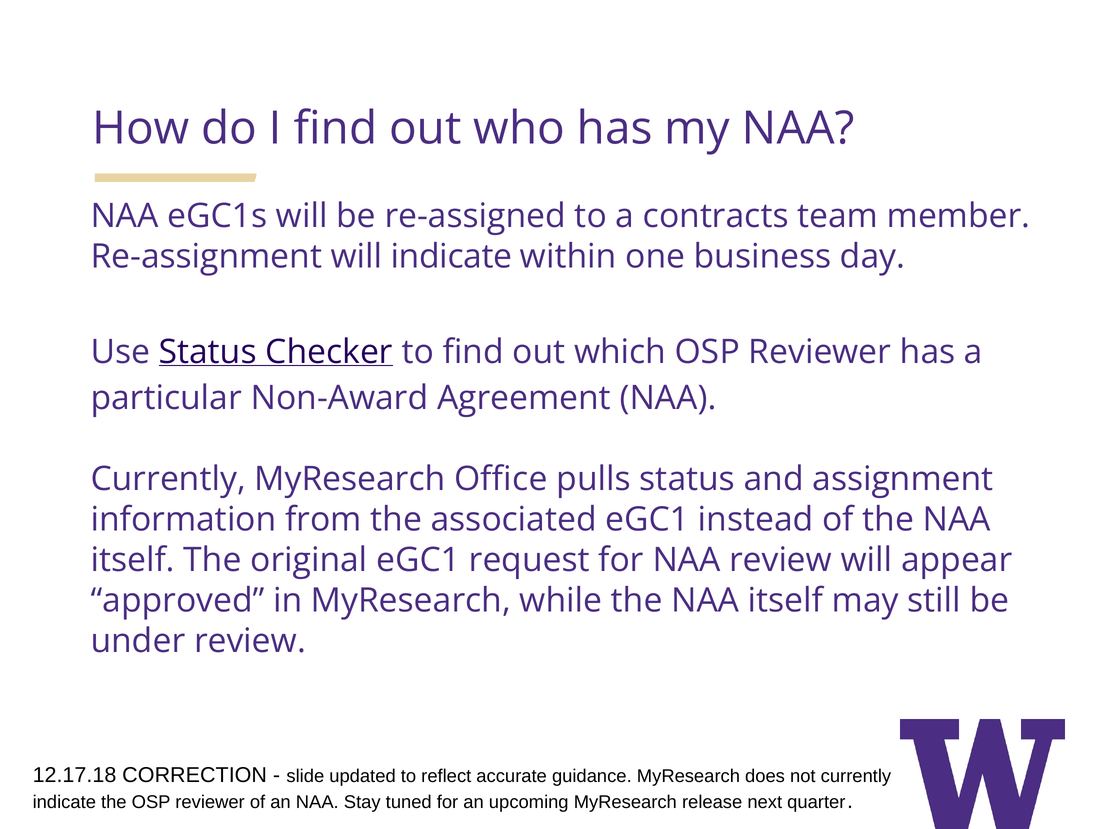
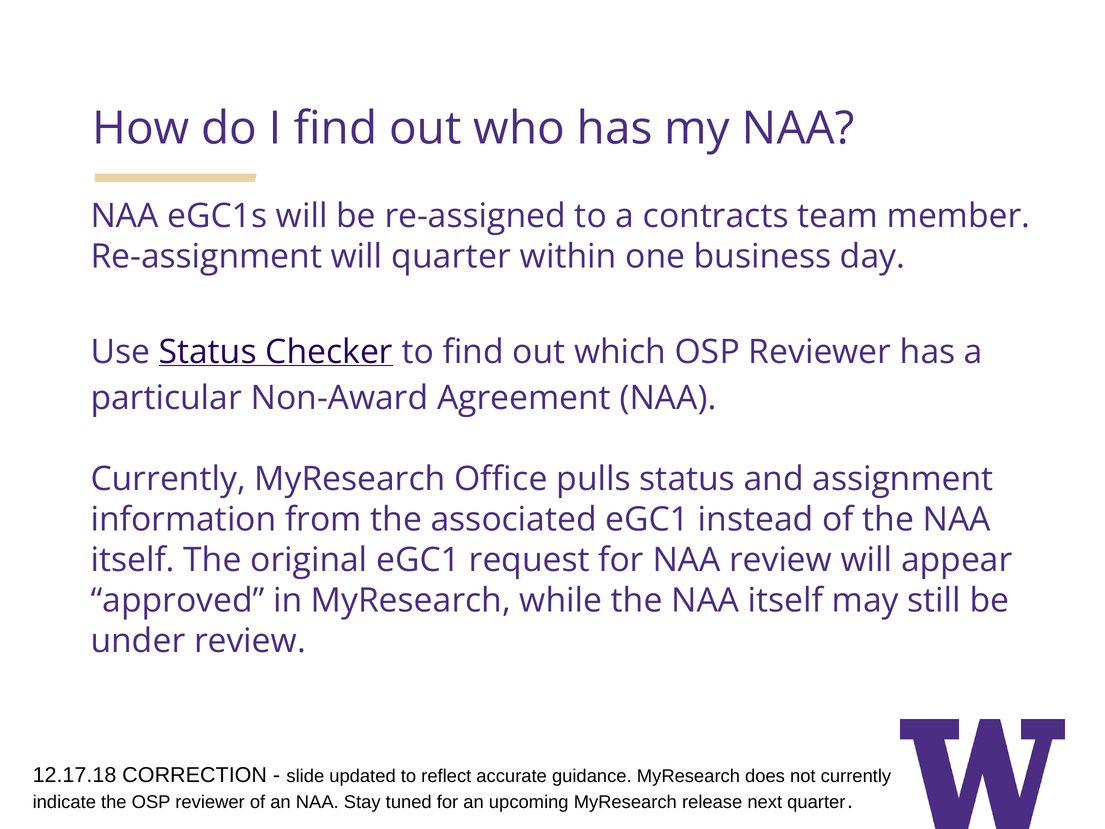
will indicate: indicate -> quarter (451, 256)
